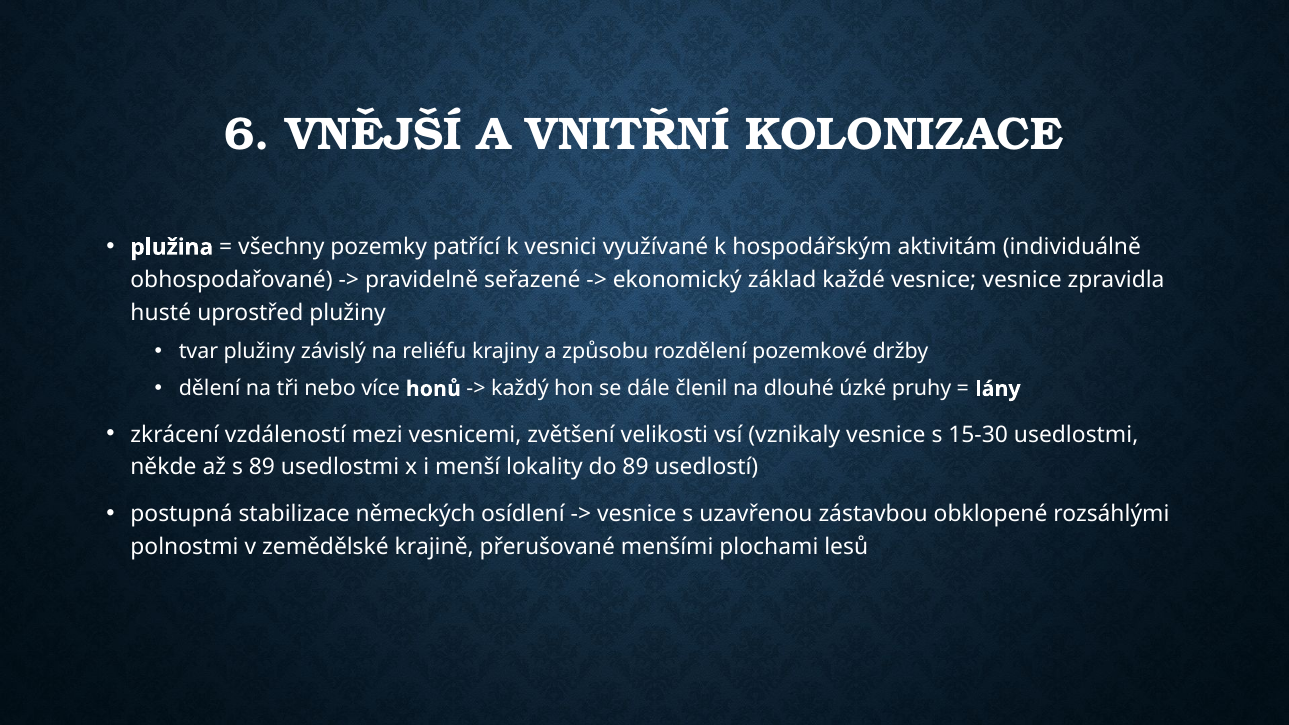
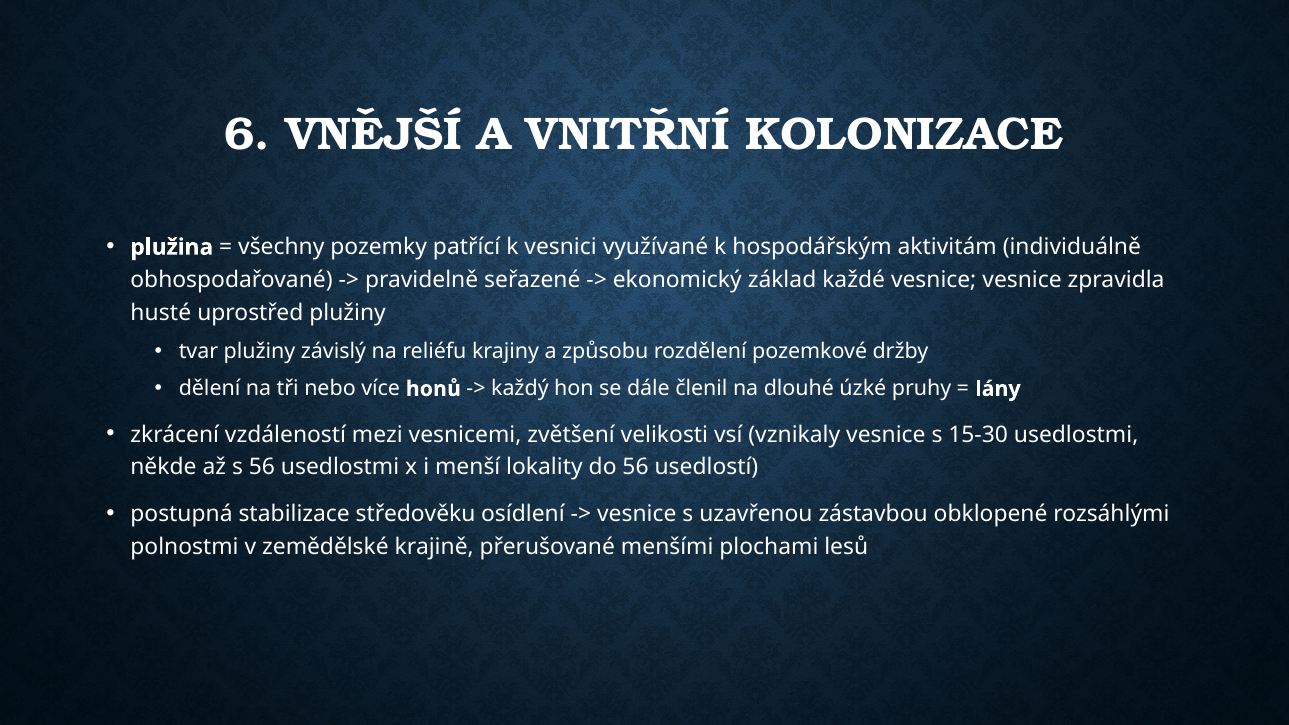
s 89: 89 -> 56 (262, 467)
do 89: 89 -> 56 (636, 467)
německých: německých -> středověku (416, 514)
